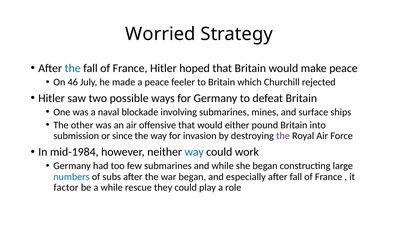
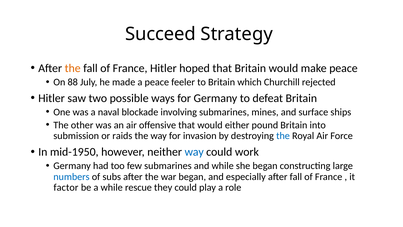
Worried: Worried -> Succeed (161, 34)
the colour: blue -> orange (73, 68)
46: 46 -> 88 (73, 82)
since: since -> raids (122, 136)
the colour: purple -> blue (283, 136)
mid-1984: mid-1984 -> mid-1950 (74, 152)
